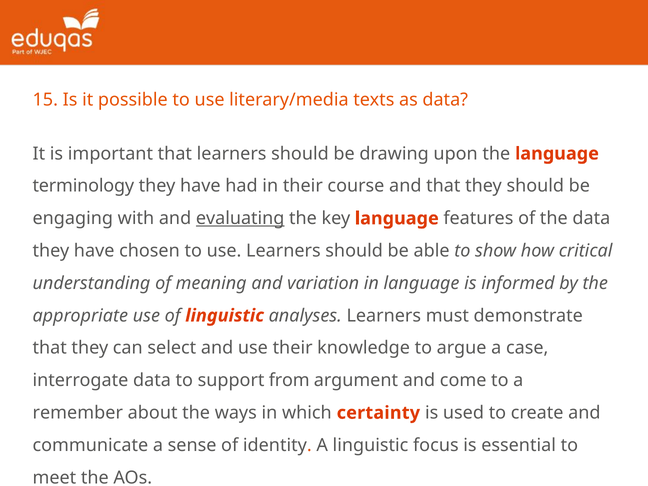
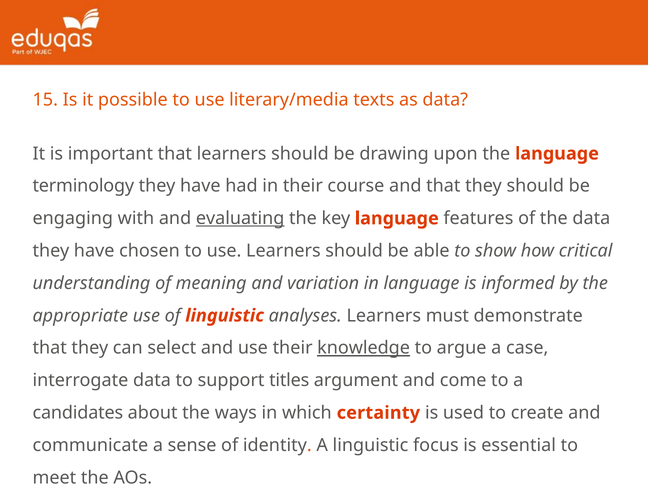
knowledge underline: none -> present (364, 348)
from: from -> titles (289, 380)
remember: remember -> candidates (78, 413)
